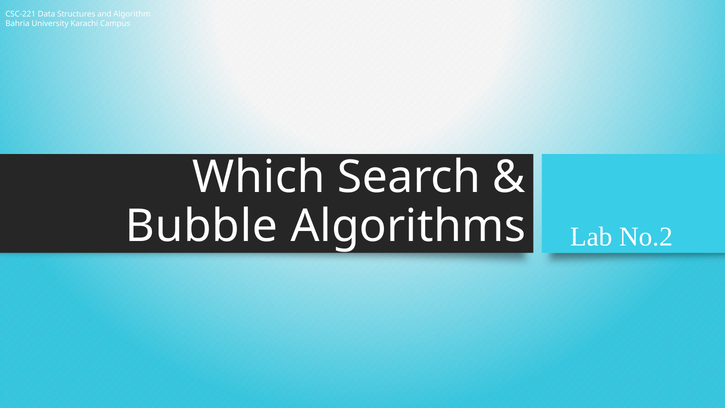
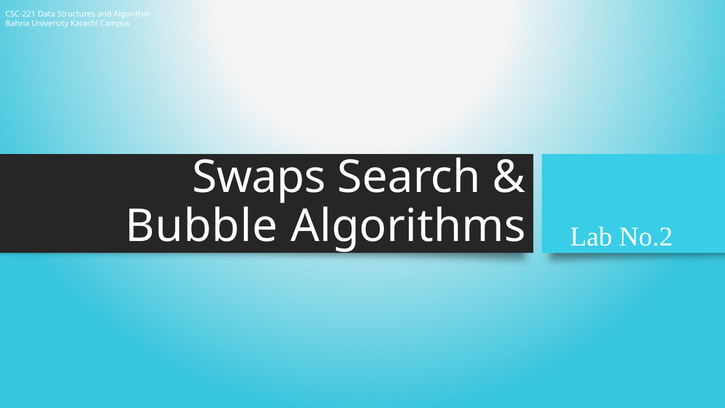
Which: Which -> Swaps (259, 177)
